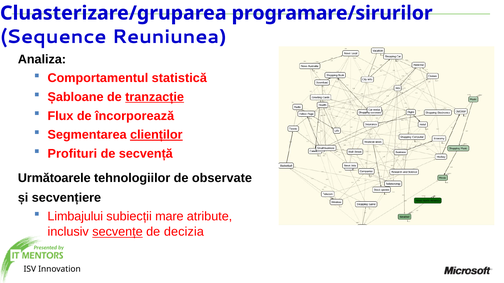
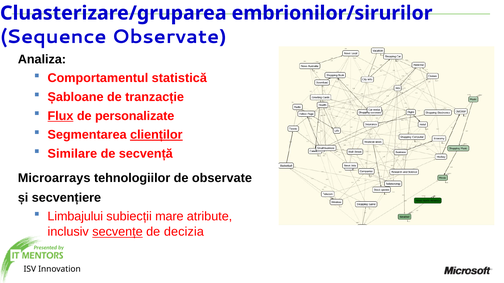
programare/sirurilor: programare/sirurilor -> embrionilor/sirurilor (332, 13)
Sequence Reuniunea: Reuniunea -> Observate (166, 37)
tranzacție underline: present -> none (155, 97)
Flux underline: none -> present (60, 116)
încorporează: încorporează -> personalizate (135, 116)
Profituri: Profituri -> Similare (72, 154)
Următoarele: Următoarele -> Microarrays (54, 178)
